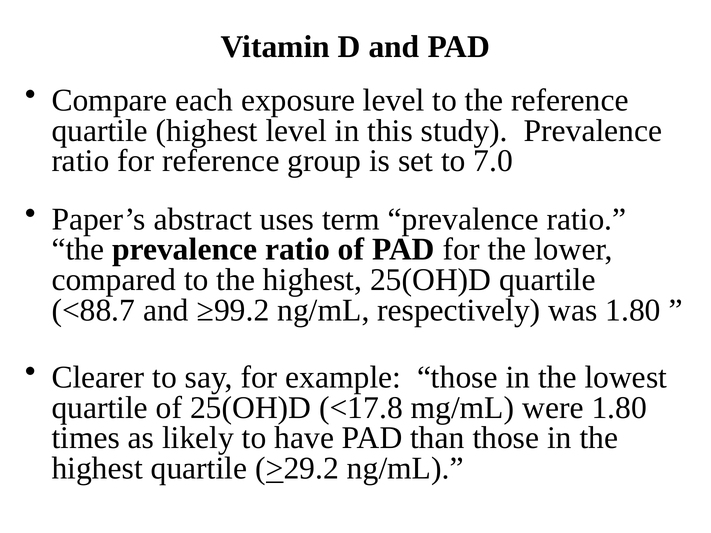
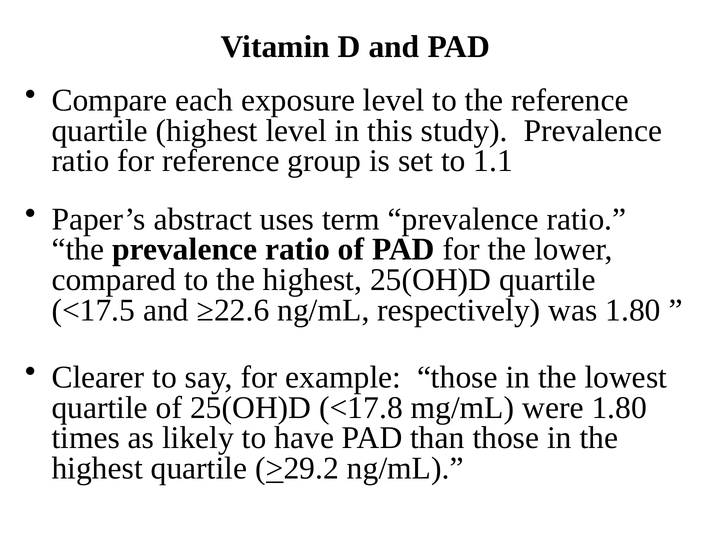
7.0: 7.0 -> 1.1 (493, 161)
<88.7: <88.7 -> <17.5 (93, 310)
≥99.2: ≥99.2 -> ≥22.6 (233, 310)
